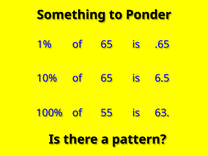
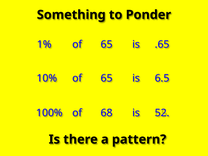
55: 55 -> 68 (107, 113)
63: 63 -> 52 (162, 113)
